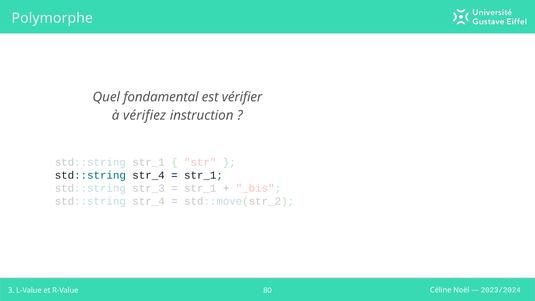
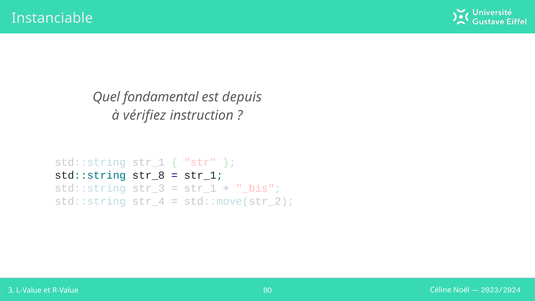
Polymorphe: Polymorphe -> Instanciable (52, 18)
vérifier: vérifier -> depuis (242, 97)
str_4: str_4 -> str_8 (149, 175)
